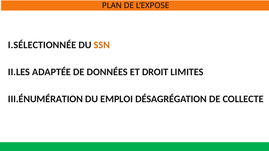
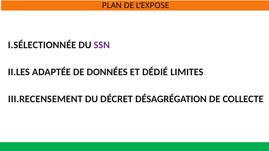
SSN colour: orange -> purple (102, 45)
DROIT: DROIT -> DÉDIÉ (155, 72)
III.ÉNUMÉRATION: III.ÉNUMÉRATION -> III.RECENSEMENT (45, 99)
EMPLOI: EMPLOI -> DÉCRET (117, 99)
